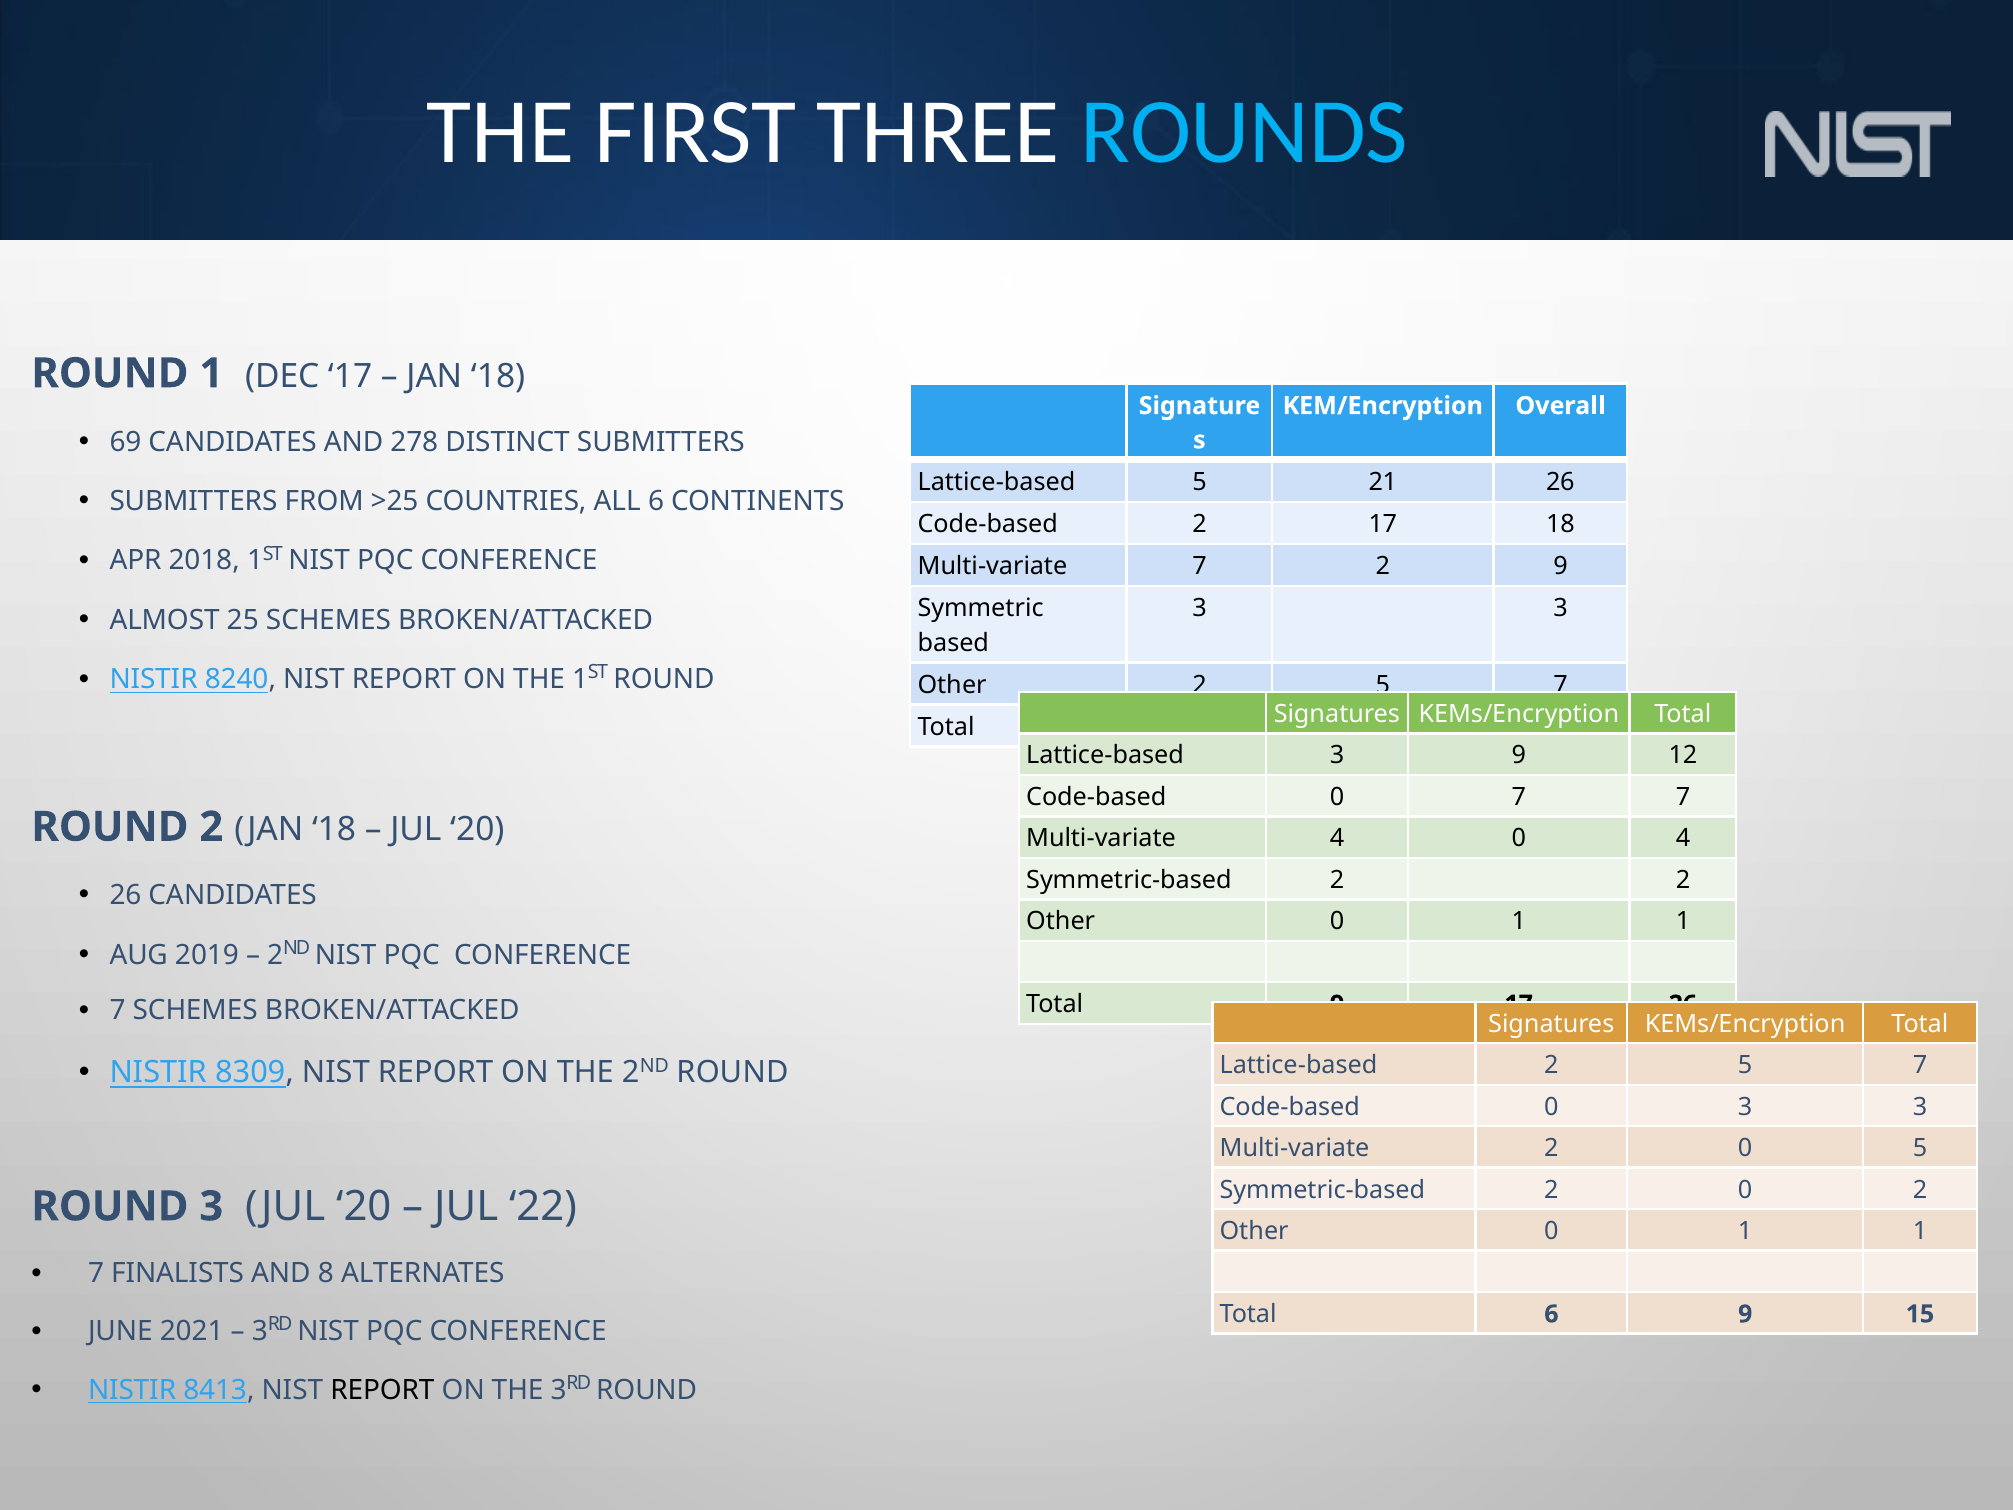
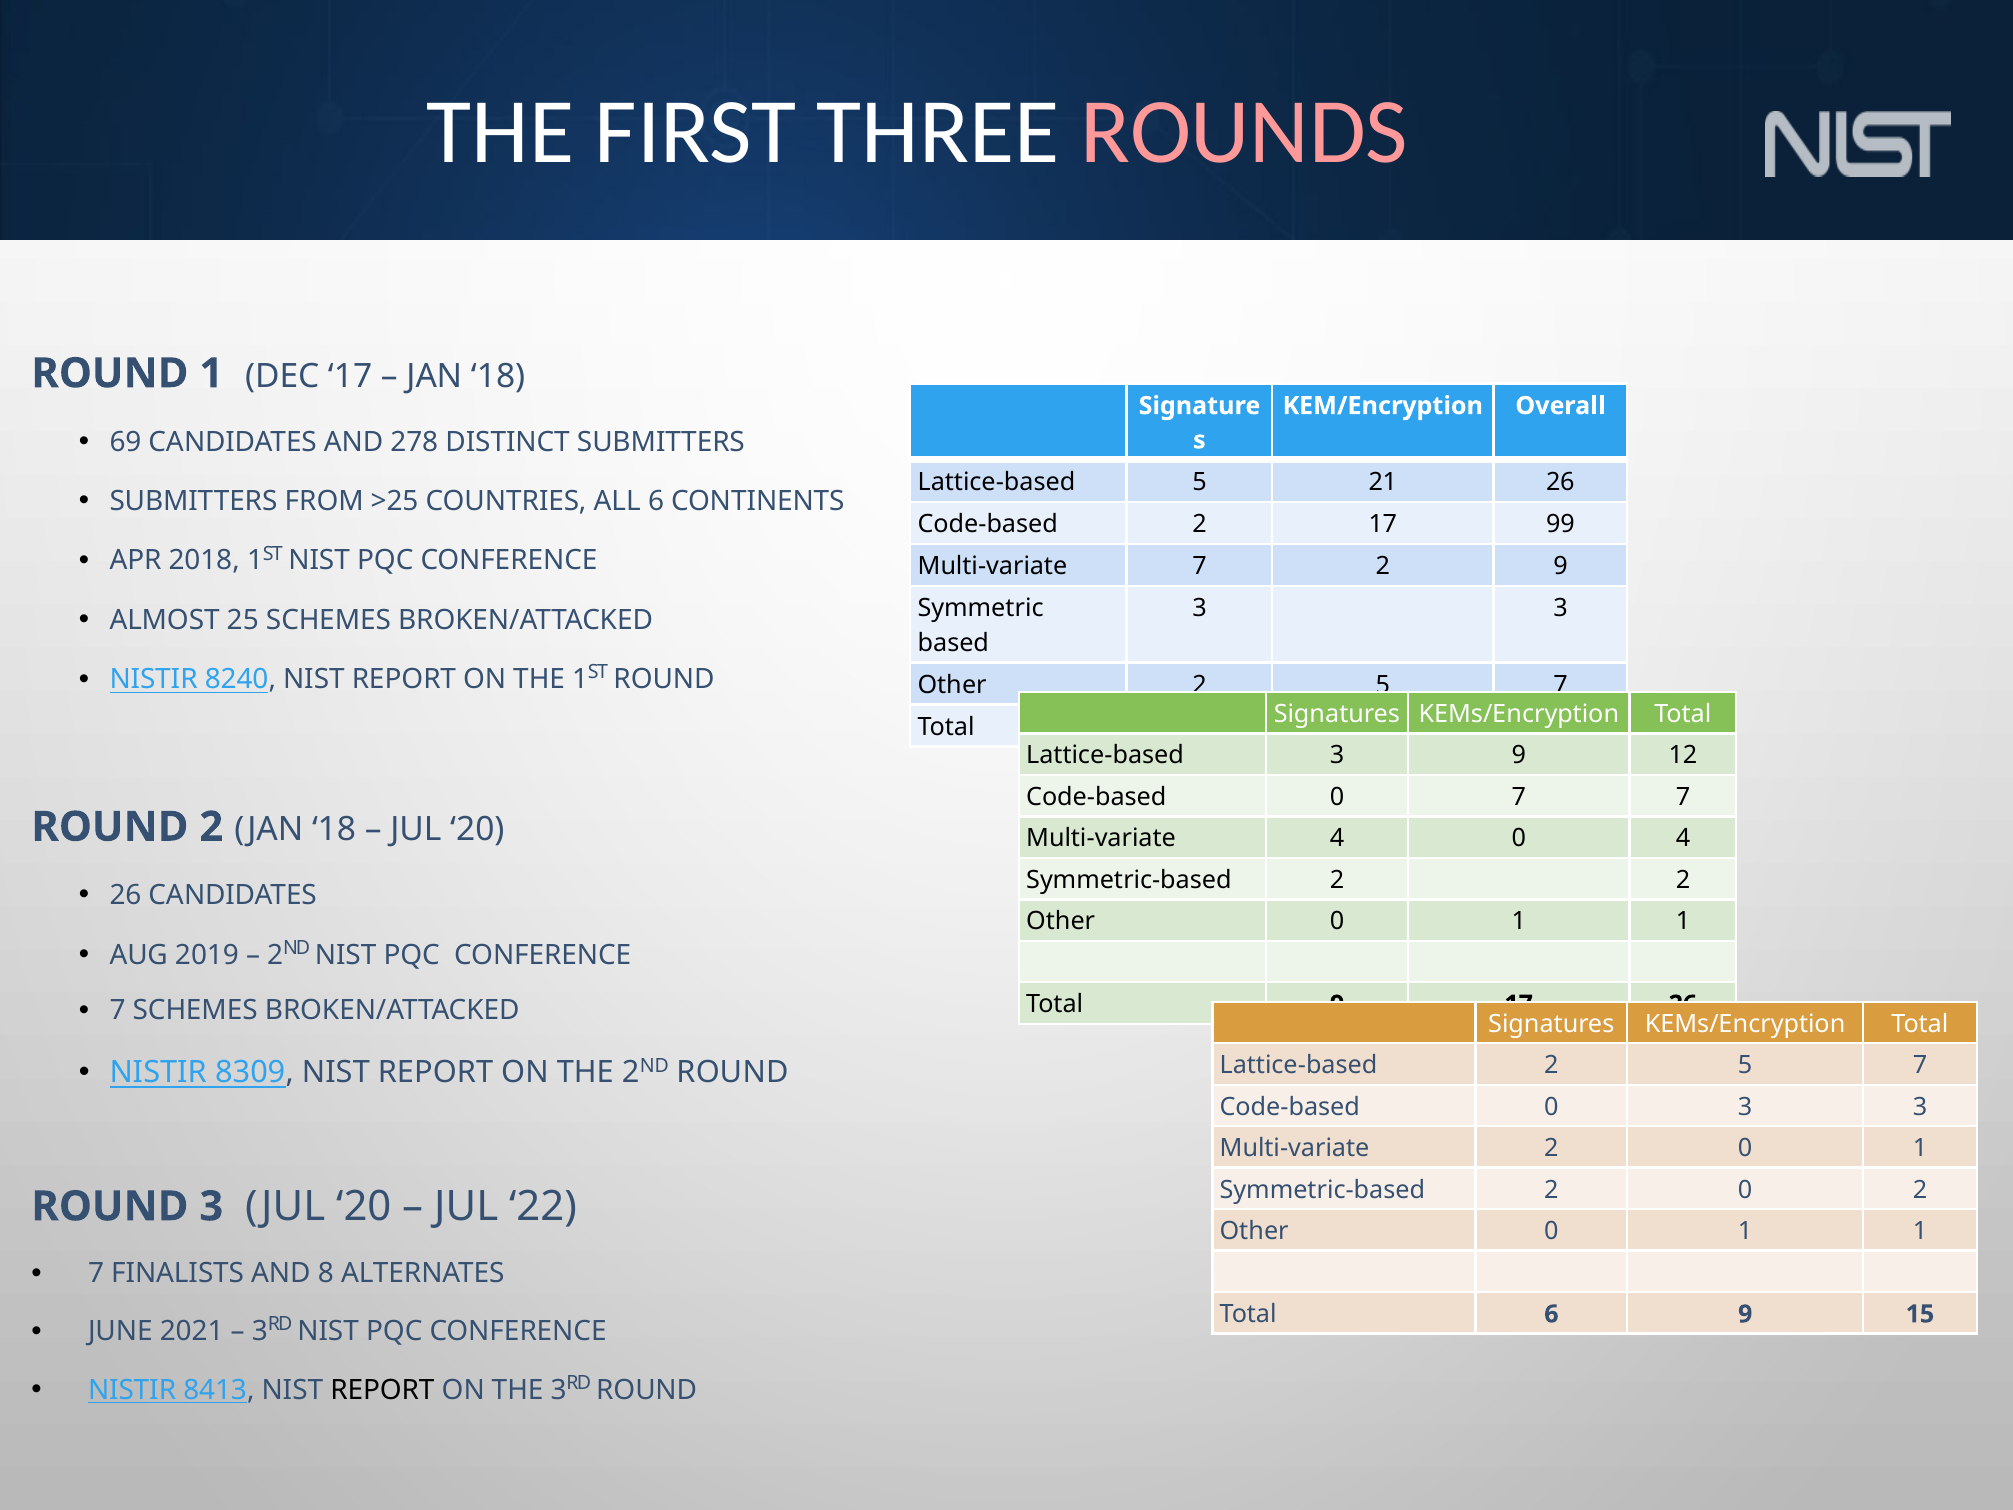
ROUNDS colour: light blue -> pink (1244, 132)
17 18: 18 -> 99 (1560, 524)
2 0 5: 5 -> 1 (1920, 1148)
